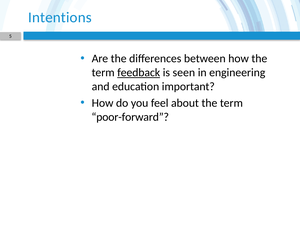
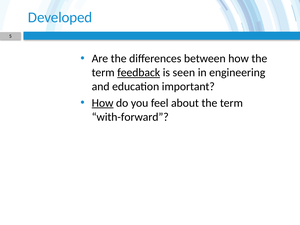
Intentions: Intentions -> Developed (60, 17)
How underline: none -> present (103, 103)
poor-forward: poor-forward -> with-forward (130, 117)
